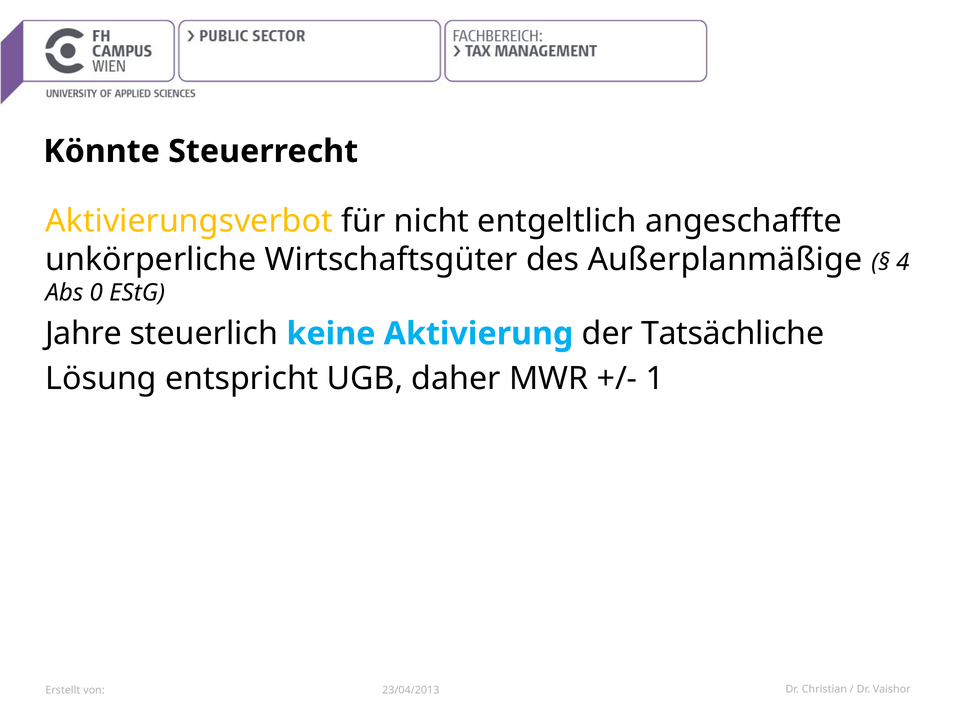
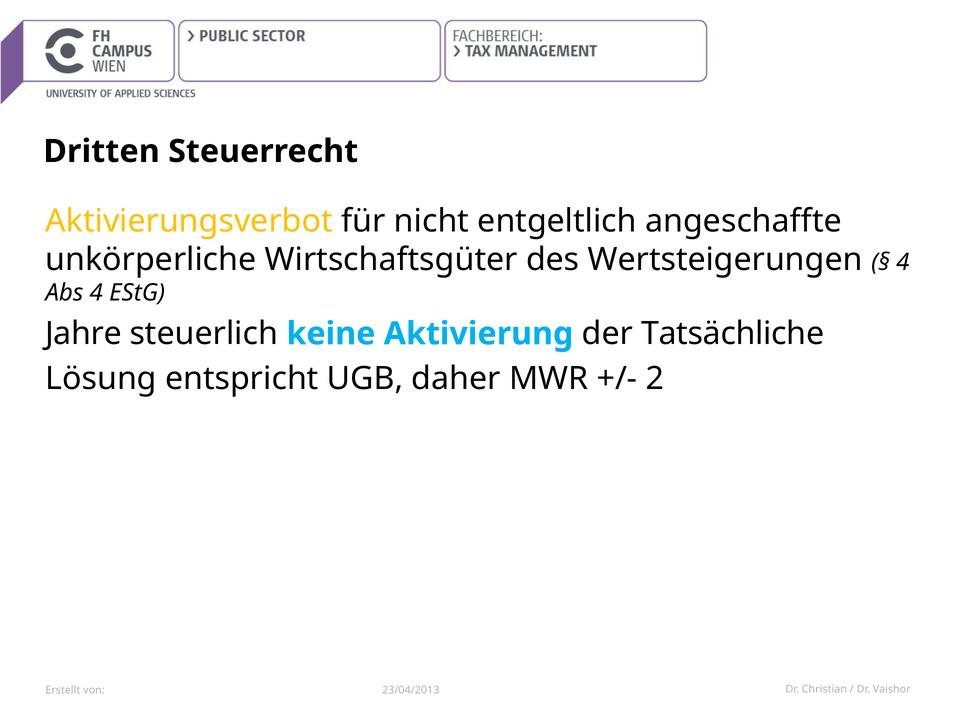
Könnte: Könnte -> Dritten (102, 151)
Außerplanmäßige: Außerplanmäßige -> Wertsteigerungen (725, 260)
Abs 0: 0 -> 4 (96, 293)
1: 1 -> 2 (655, 379)
